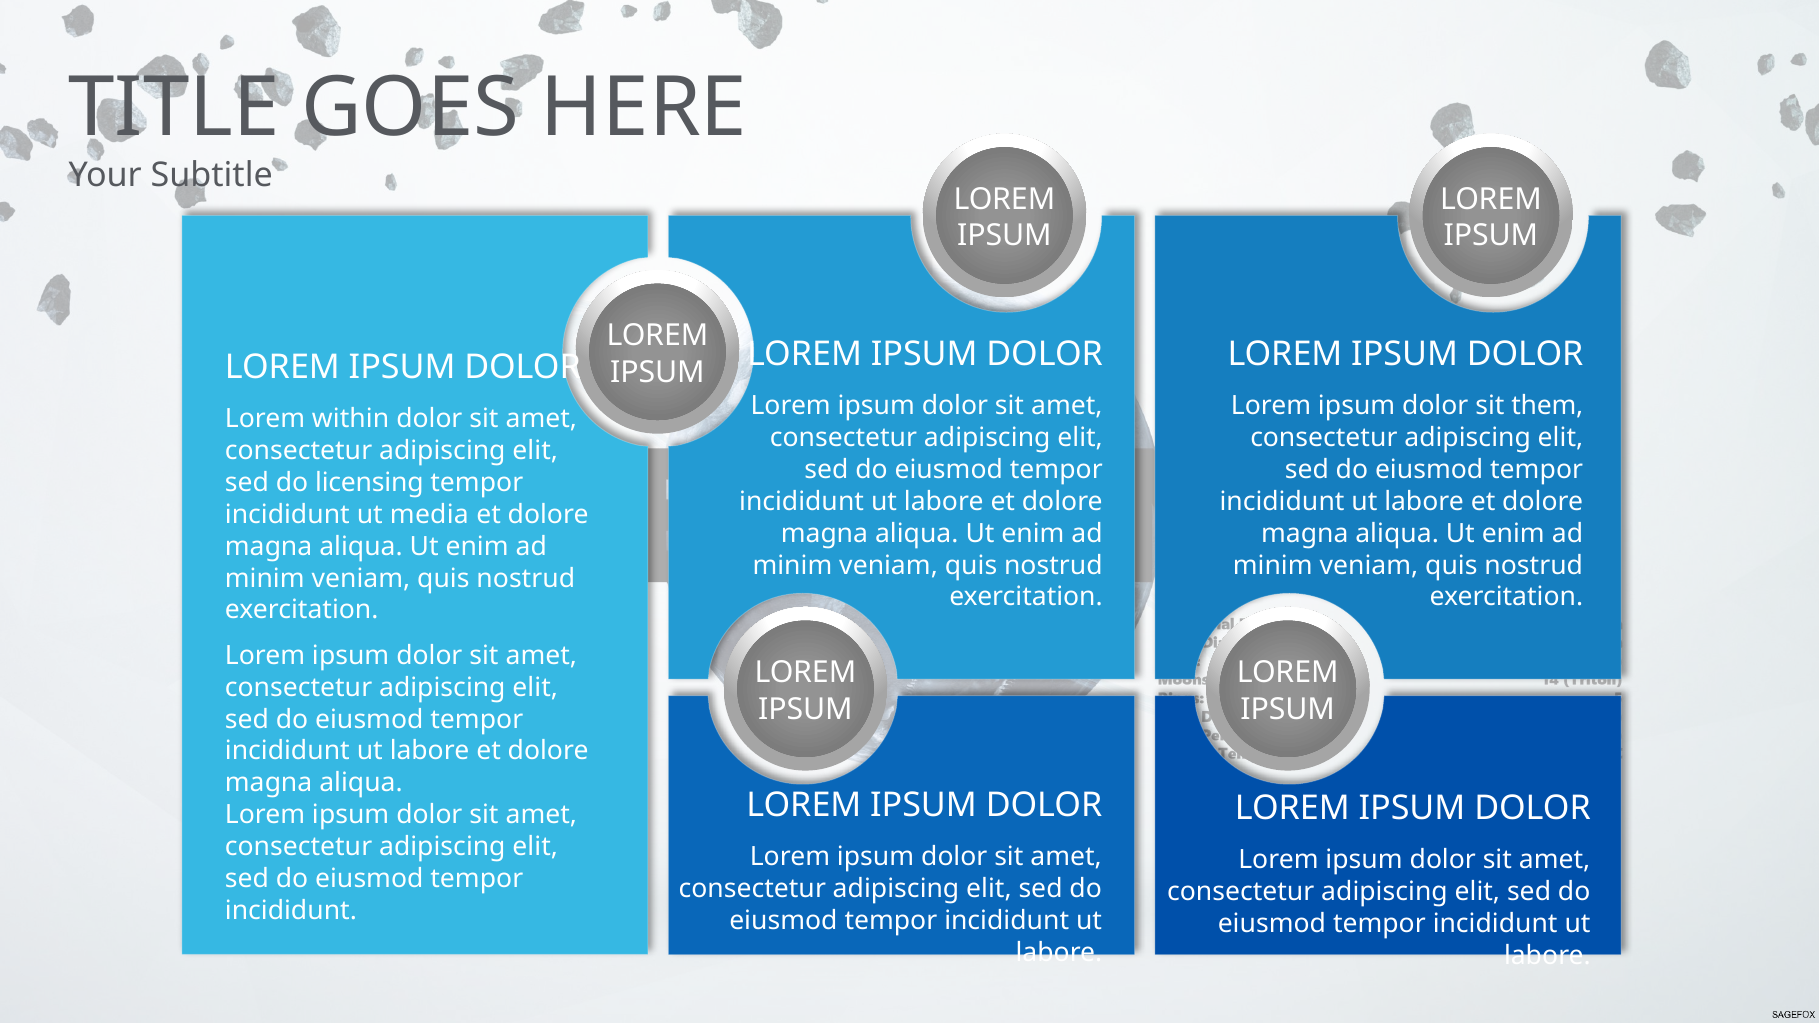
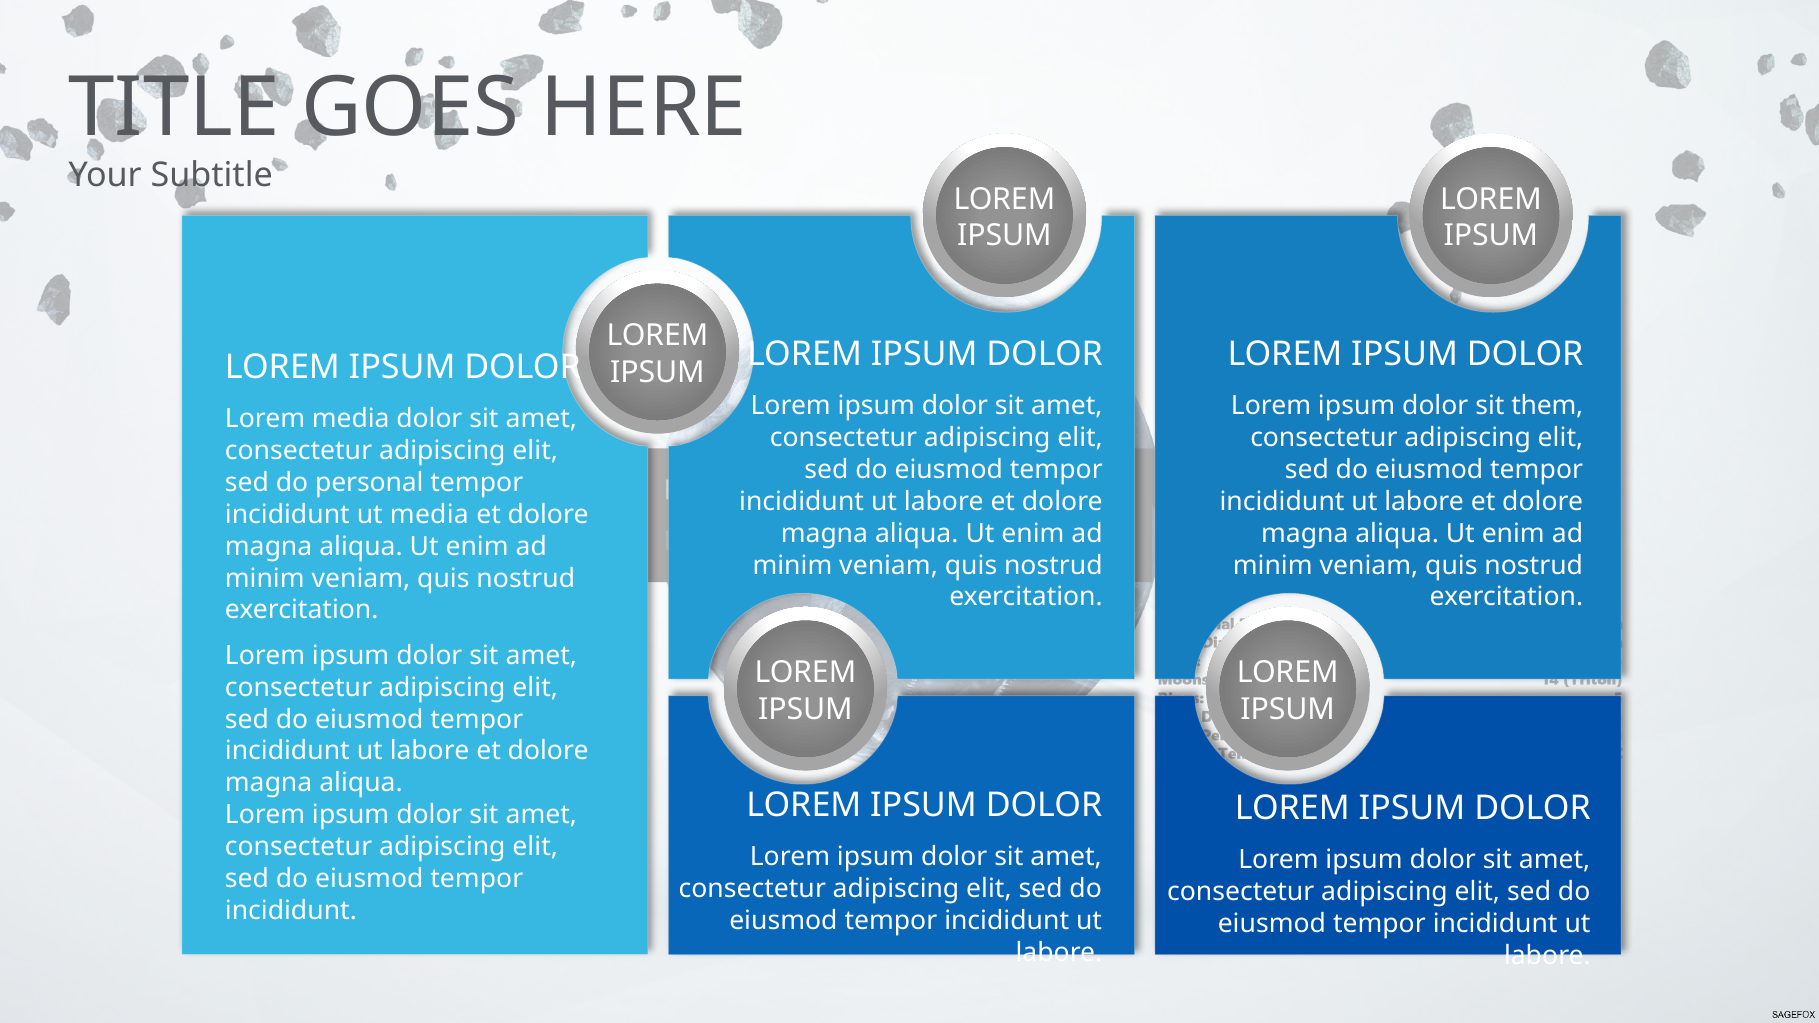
Lorem within: within -> media (351, 419)
licensing: licensing -> personal (369, 483)
